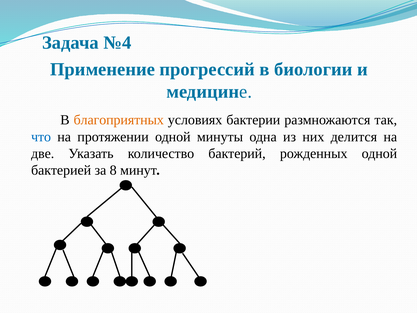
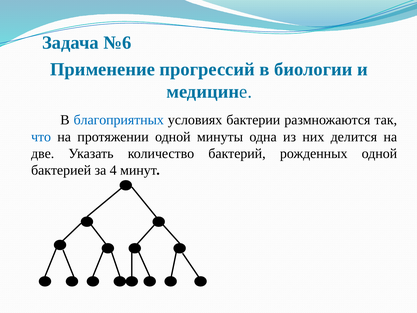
№4: №4 -> №6 (117, 43)
благоприятных colour: orange -> blue (119, 120)
8: 8 -> 4 (113, 170)
